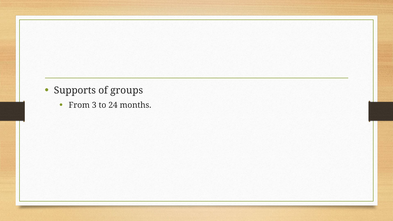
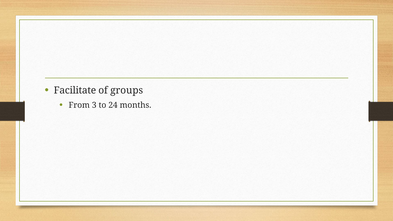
Supports: Supports -> Facilitate (75, 90)
